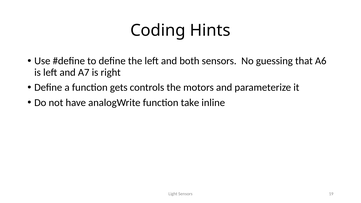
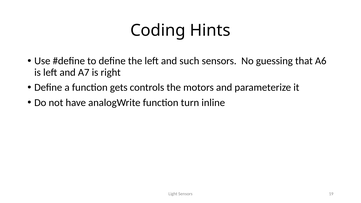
both: both -> such (189, 61)
take: take -> turn (190, 103)
